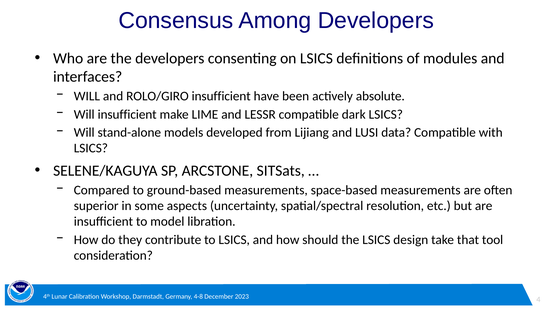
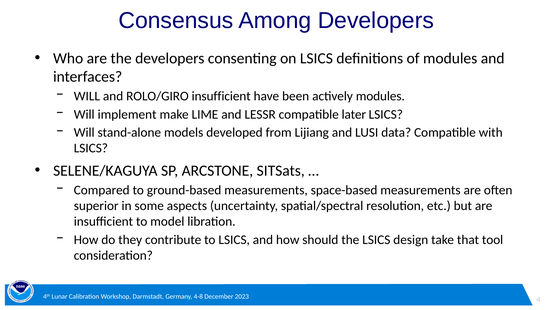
actively absolute: absolute -> modules (380, 96)
Will insufficient: insufficient -> implement (127, 115)
dark: dark -> later (354, 115)
